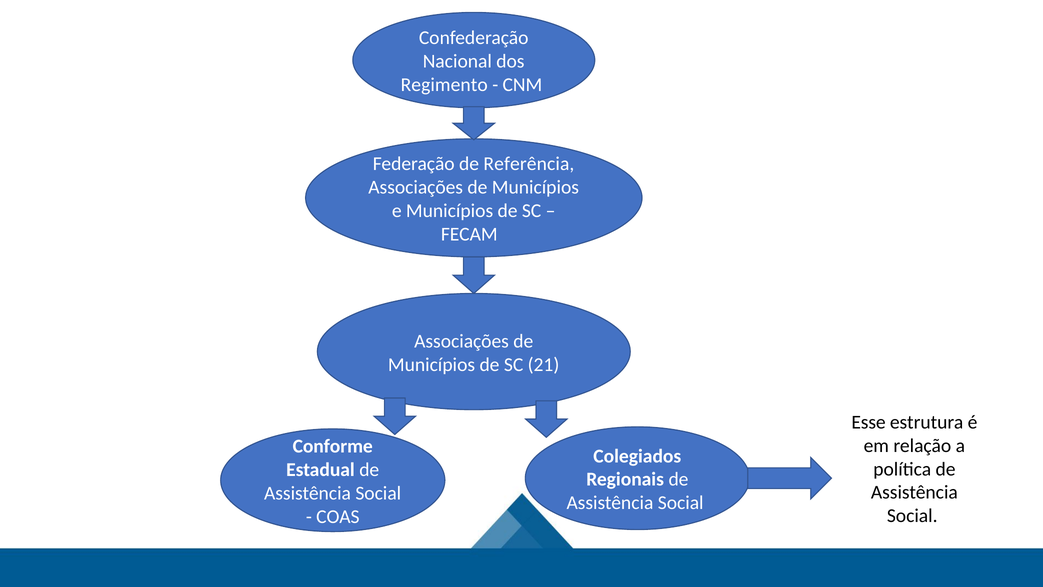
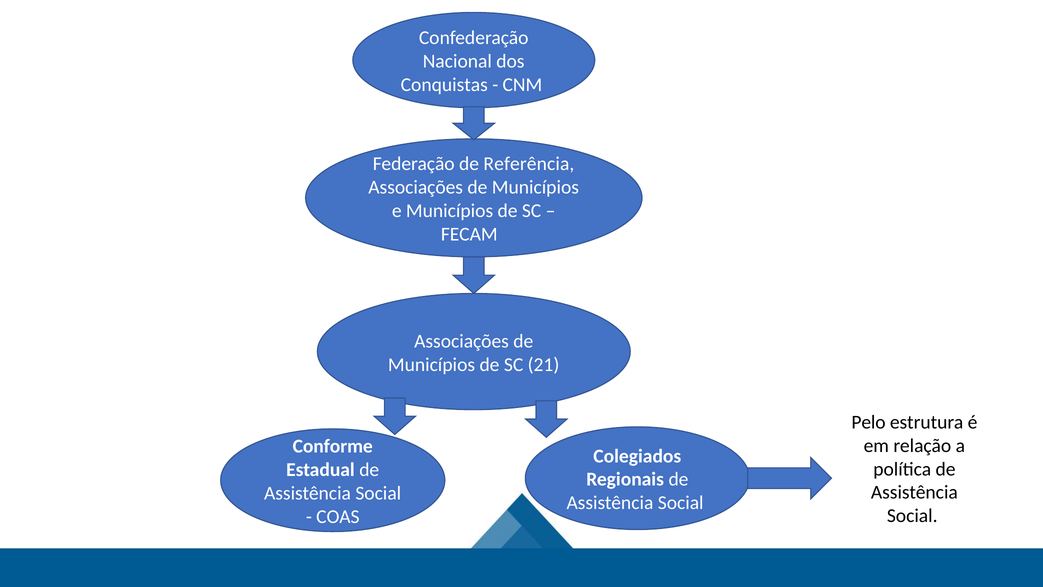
Regimento: Regimento -> Conquistas (444, 85)
Esse: Esse -> Pelo (869, 422)
